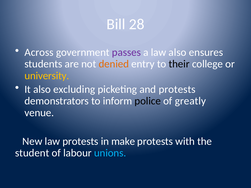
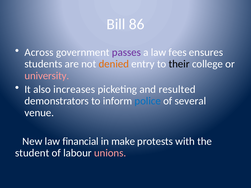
28: 28 -> 86 (137, 24)
law also: also -> fees (178, 52)
university colour: yellow -> pink (47, 76)
excluding: excluding -> increases (74, 89)
and protests: protests -> resulted (177, 89)
police colour: black -> blue (148, 101)
greatly: greatly -> several (190, 101)
law protests: protests -> financial (80, 141)
unions colour: light blue -> pink (110, 153)
